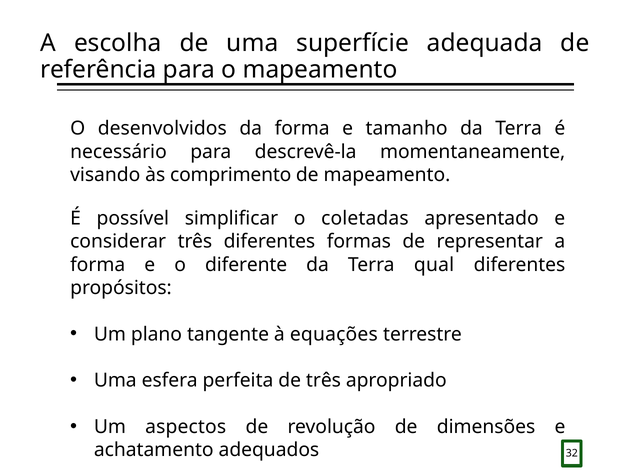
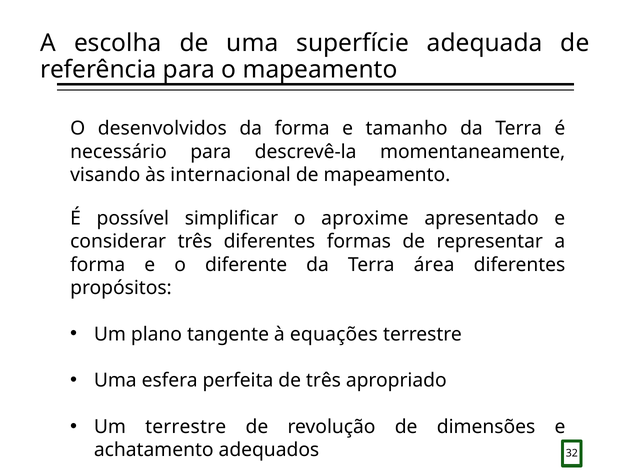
comprimento: comprimento -> internacional (231, 175)
coletadas: coletadas -> aproxime (365, 218)
qual: qual -> área (434, 264)
Um aspectos: aspectos -> terrestre (186, 426)
